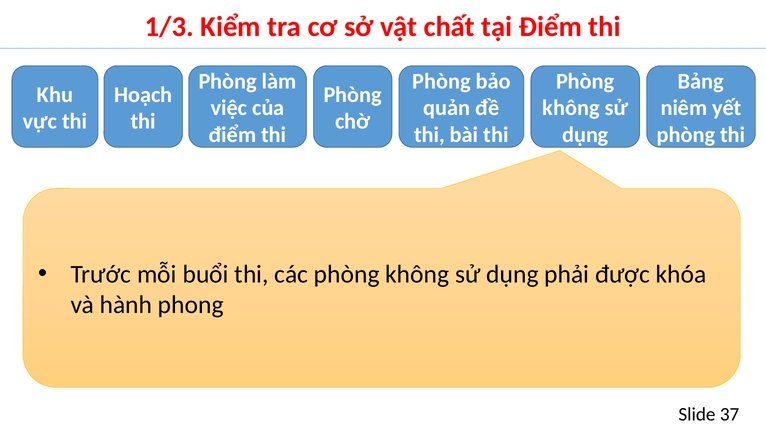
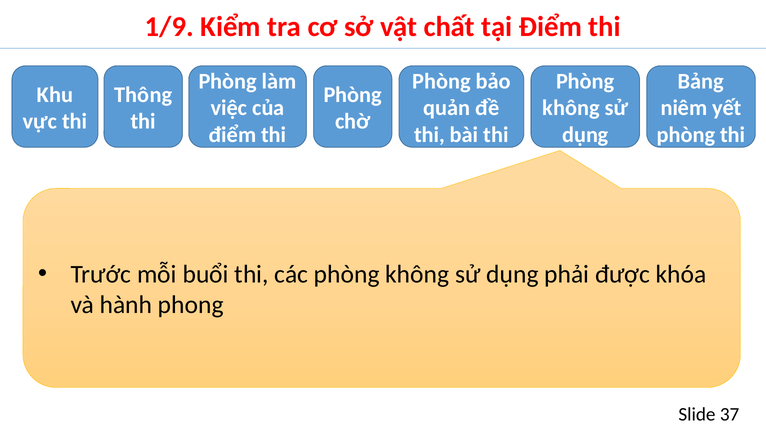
1/3: 1/3 -> 1/9 (169, 27)
Hoạch: Hoạch -> Thông (143, 95)
